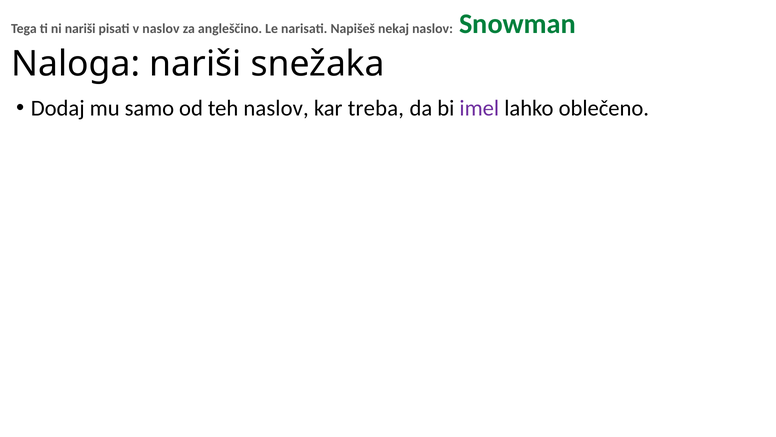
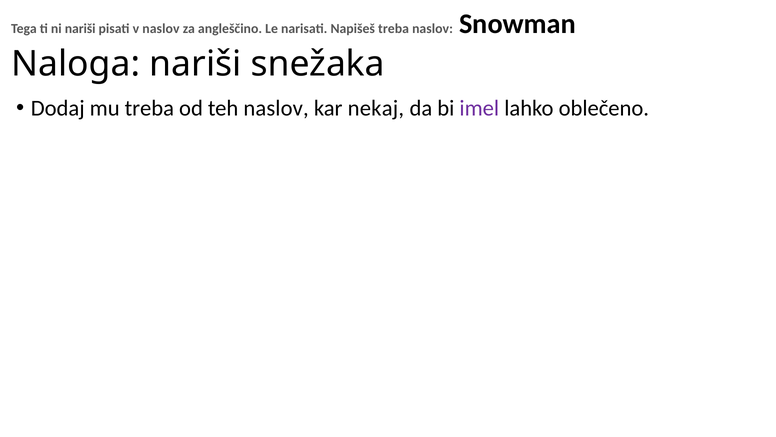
Napišeš nekaj: nekaj -> treba (394, 29)
Snowman colour: green -> black (518, 24)
mu samo: samo -> treba (149, 108)
treba: treba -> nekaj (376, 108)
